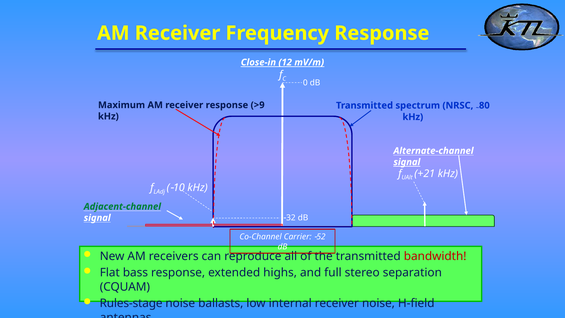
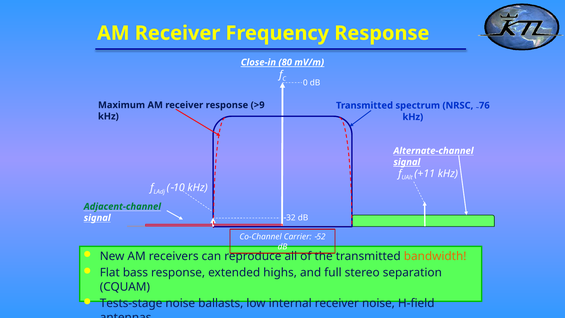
12: 12 -> 80 (285, 62)
80: 80 -> 76 (484, 105)
+21: +21 -> +11 (425, 173)
bandwidth colour: red -> orange (435, 256)
Rules-stage: Rules-stage -> Tests-stage (131, 303)
